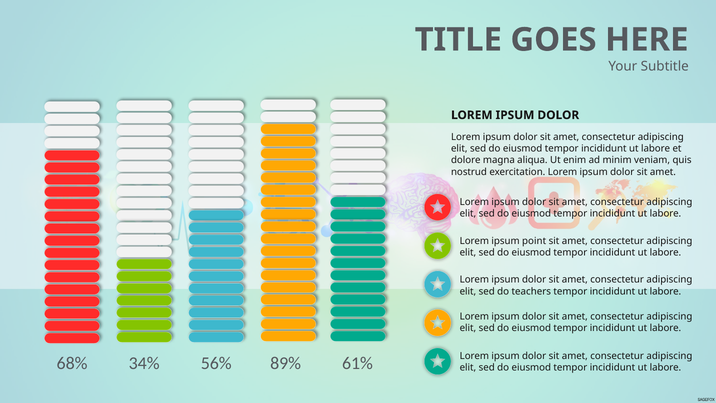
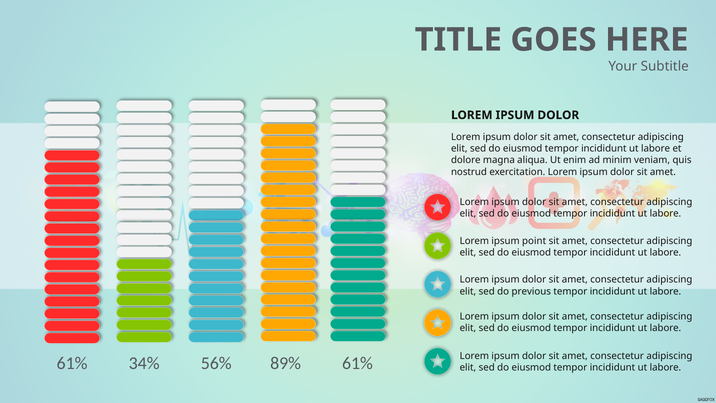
teachers: teachers -> previous (531, 291)
68%: 68% -> 61% (72, 363)
